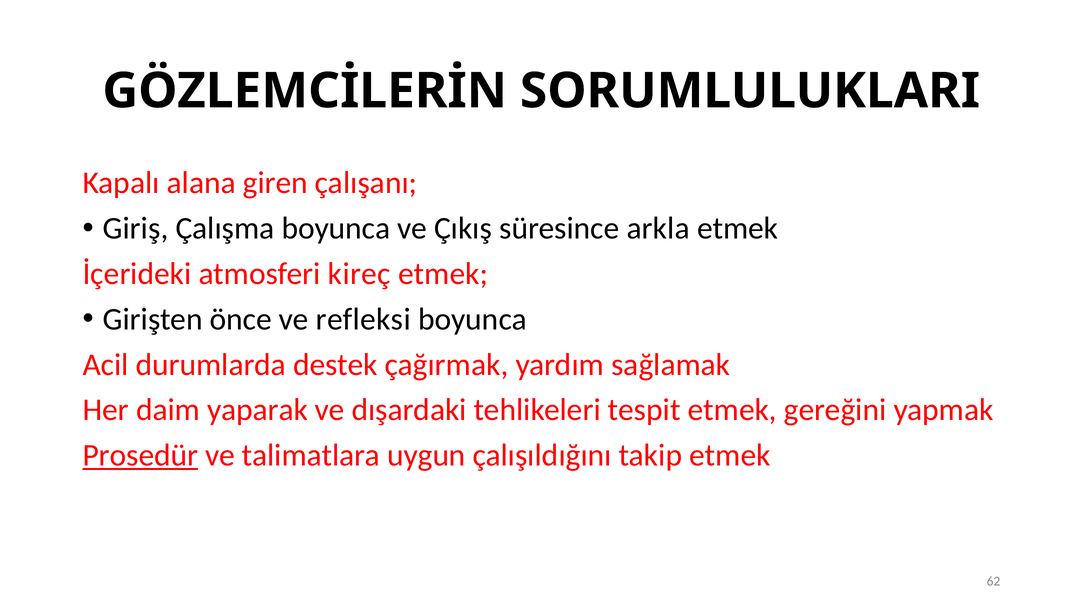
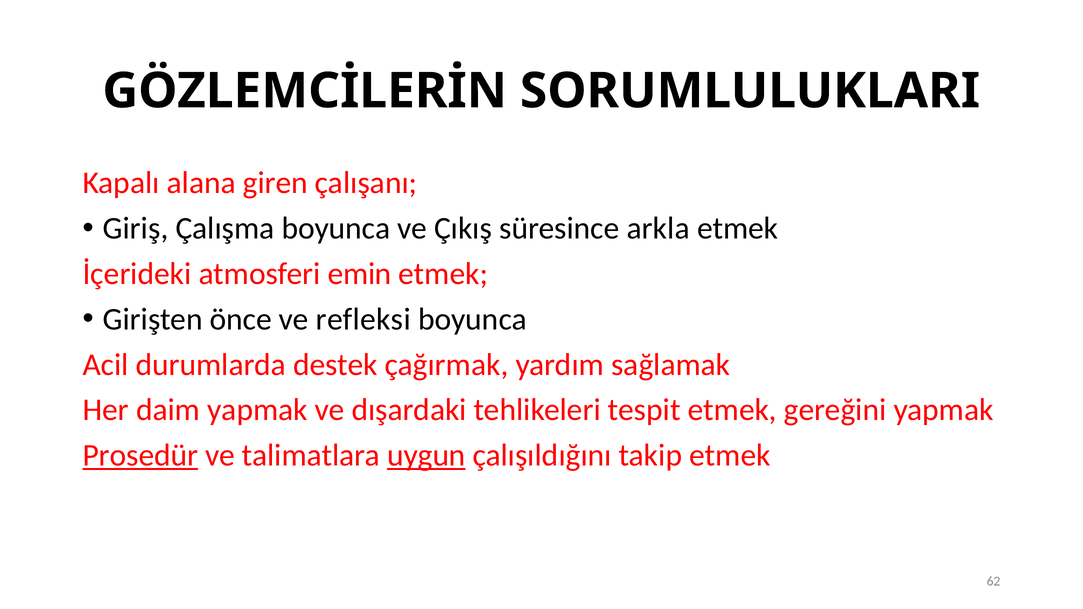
kireç: kireç -> emin (360, 274)
daim yaparak: yaparak -> yapmak (258, 410)
uygun underline: none -> present (426, 456)
